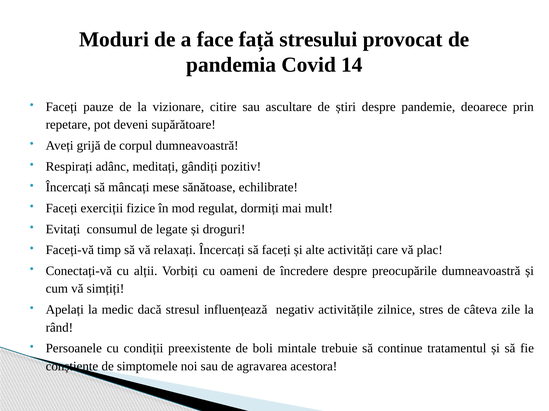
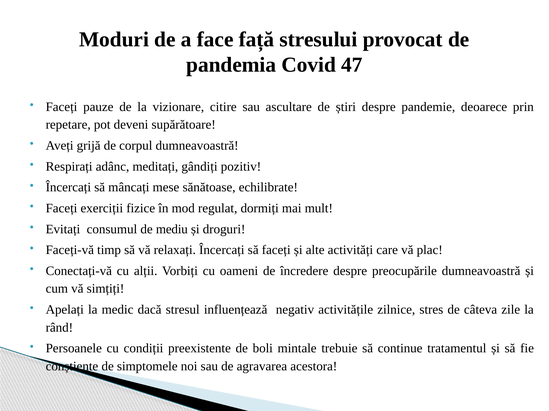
14: 14 -> 47 (352, 65)
legate: legate -> mediu (172, 229)
